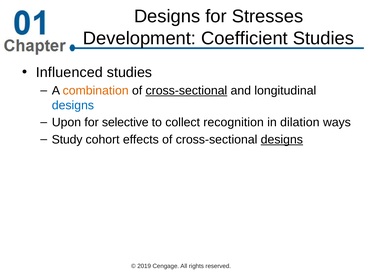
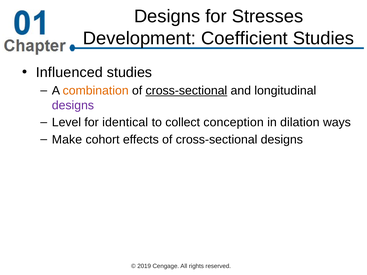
designs colour: blue -> purple (73, 105)
Upon: Upon -> Level (66, 123)
selective: selective -> identical (125, 123)
recognition: recognition -> conception (234, 123)
Study: Study -> Make (67, 140)
designs underline: present -> none (282, 140)
